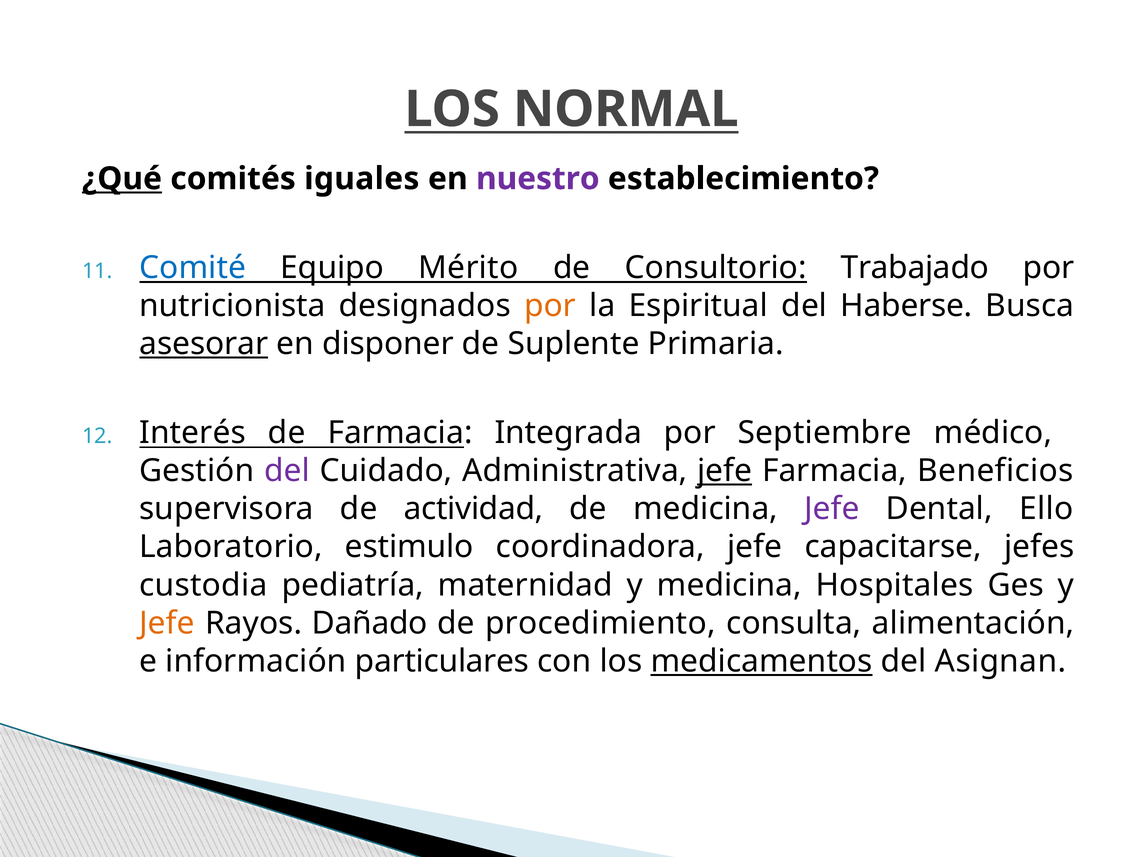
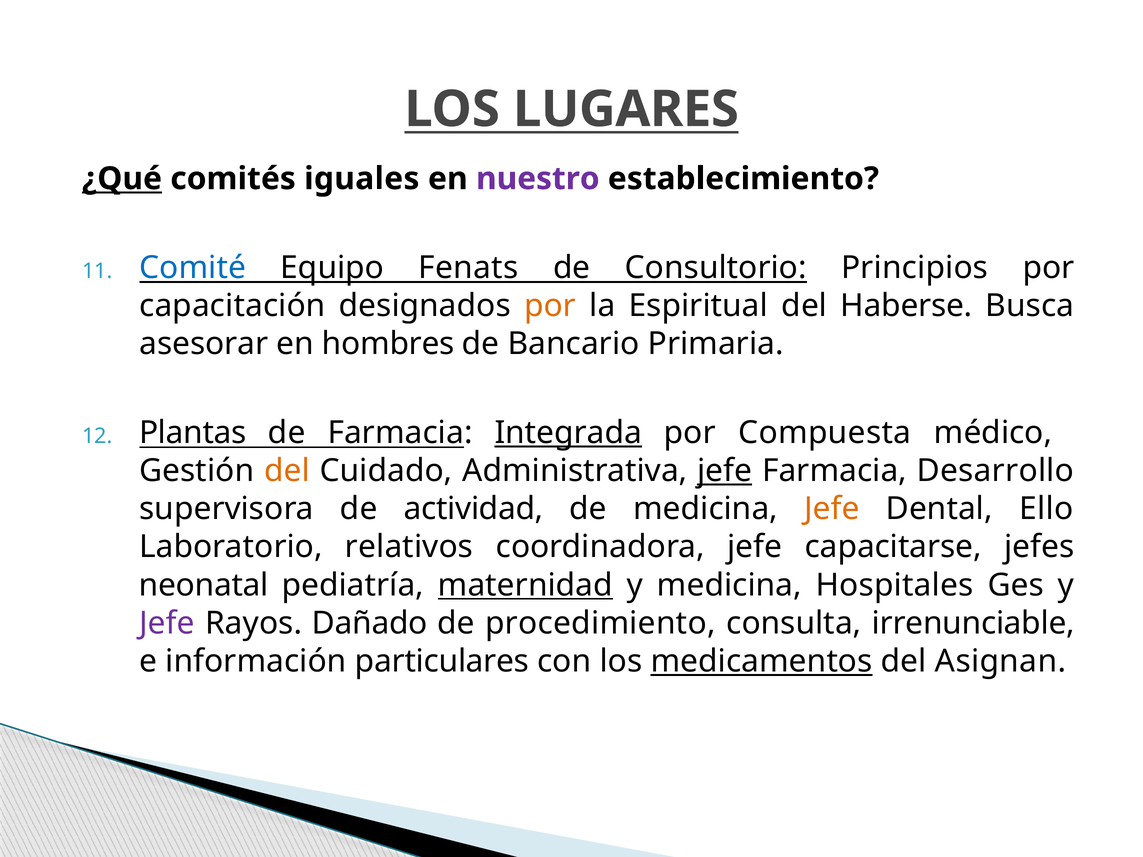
NORMAL: NORMAL -> LUGARES (626, 109)
Mérito: Mérito -> Fenats (468, 268)
Trabajado: Trabajado -> Principios (915, 268)
nutricionista: nutricionista -> capacitación (232, 306)
asesorar underline: present -> none (204, 344)
disponer: disponer -> hombres (388, 344)
Suplente: Suplente -> Bancario (574, 344)
Interés: Interés -> Plantas (193, 433)
Integrada underline: none -> present (568, 433)
Septiembre: Septiembre -> Compuesta (825, 433)
del colour: purple -> orange (287, 471)
Beneficios: Beneficios -> Desarrollo (996, 471)
Jefe colour: purple -> orange (832, 509)
estimulo: estimulo -> relativos (409, 547)
custodia: custodia -> neonatal (204, 585)
maternidad underline: none -> present (525, 585)
Jefe colour: orange -> purple (167, 623)
alimentación: alimentación -> irrenunciable (973, 623)
